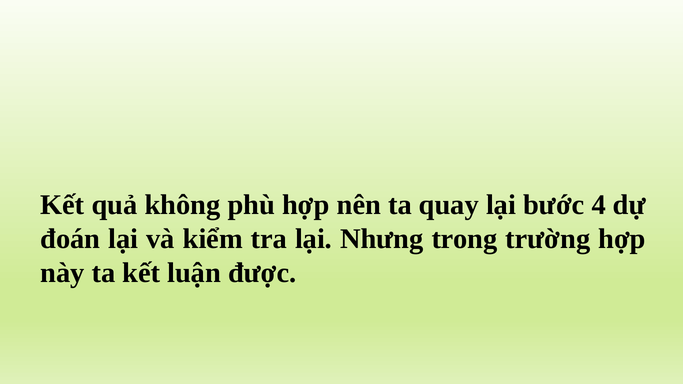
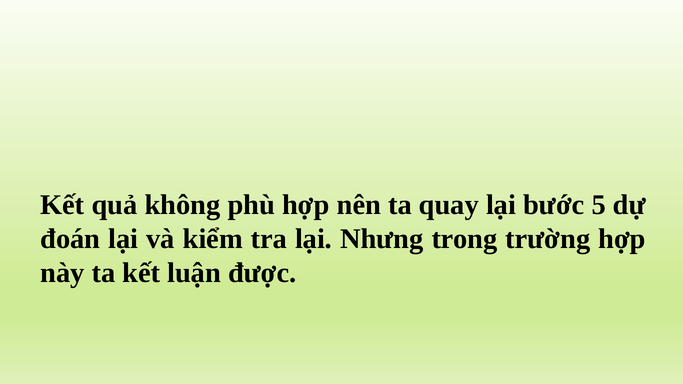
4: 4 -> 5 (599, 205)
